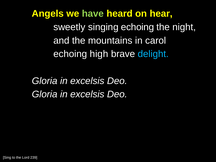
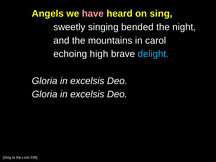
have colour: light green -> pink (93, 14)
on hear: hear -> sing (161, 14)
singing echoing: echoing -> bended (137, 27)
